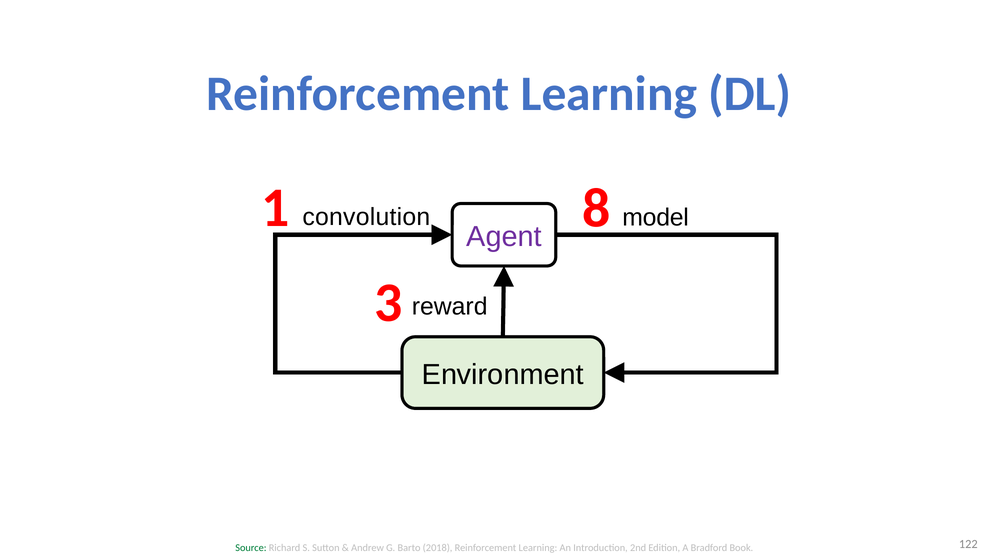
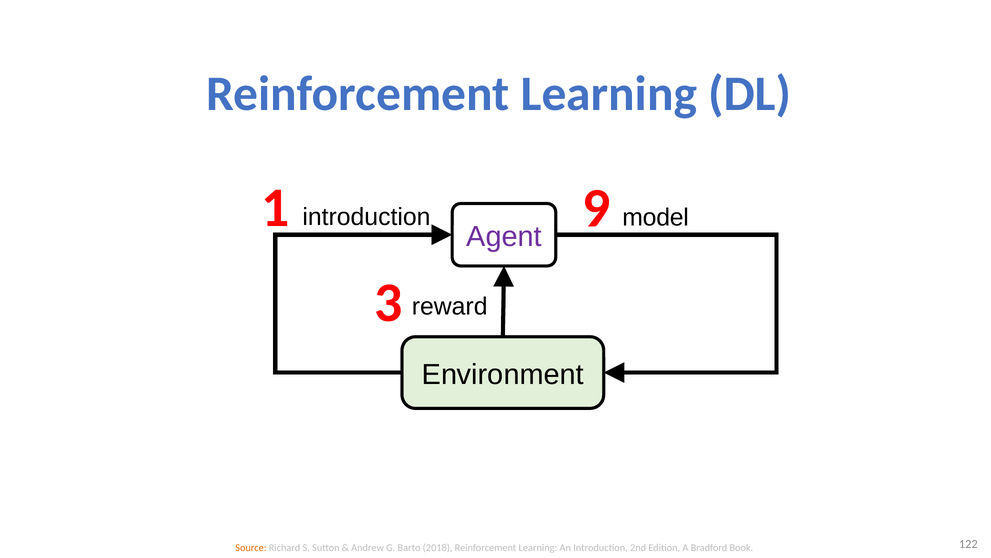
8: 8 -> 9 (596, 208)
convolution: convolution -> introduction (366, 217)
Source colour: green -> orange (251, 548)
